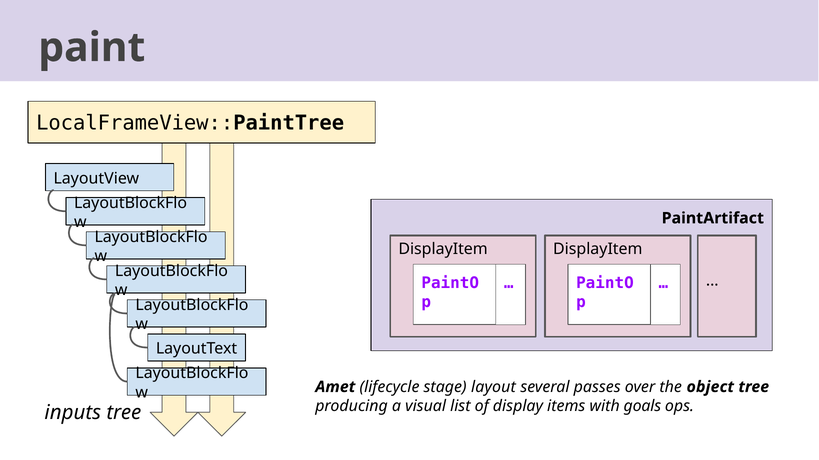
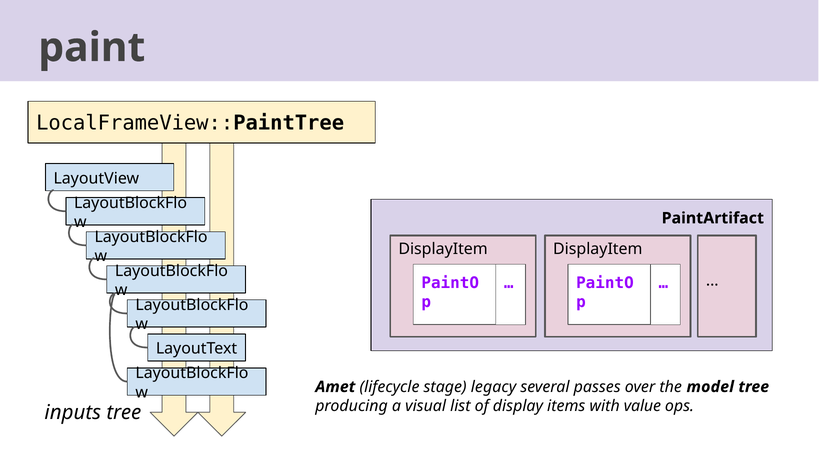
layout: layout -> legacy (493, 387)
object: object -> model (710, 387)
goals: goals -> value (642, 407)
